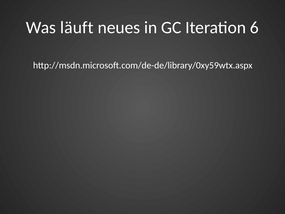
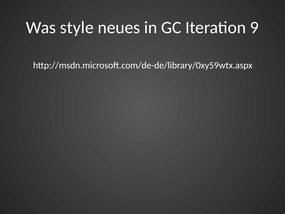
läuft: läuft -> style (77, 28)
6: 6 -> 9 (254, 28)
